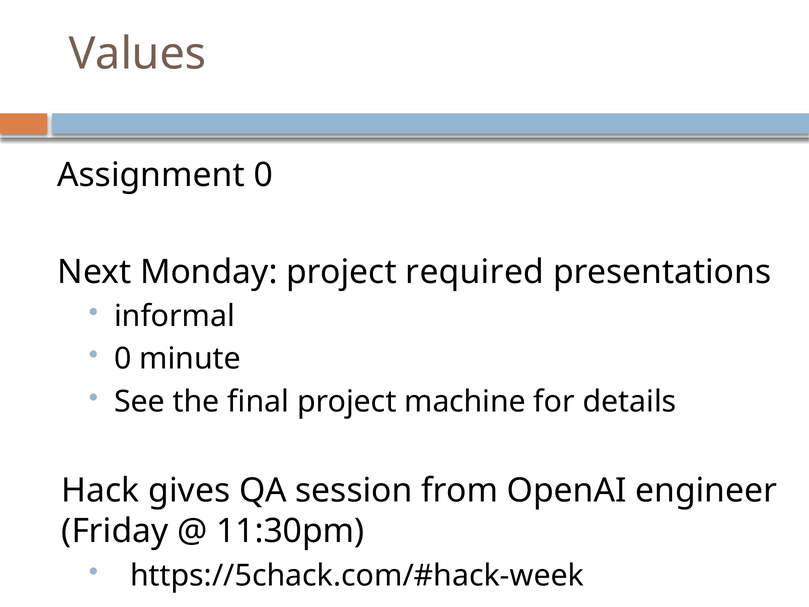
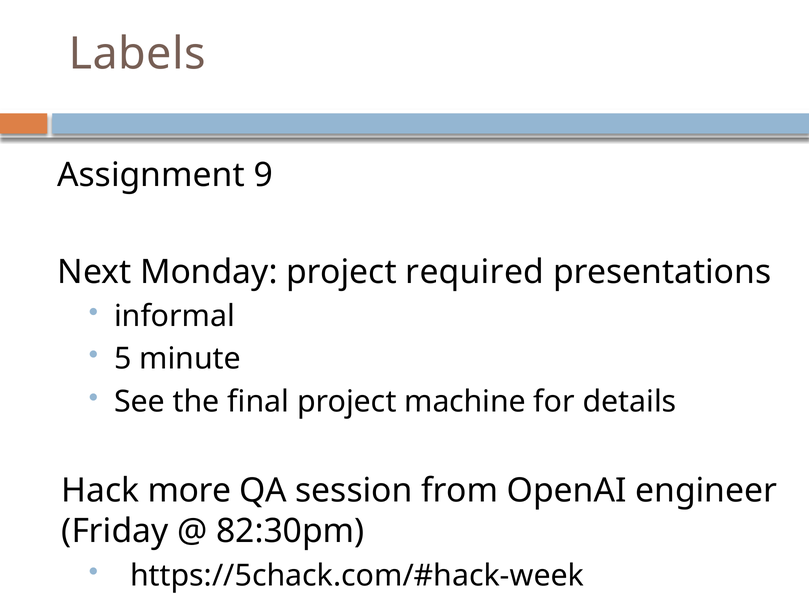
Values: Values -> Labels (137, 54)
Assignment 0: 0 -> 9 (263, 175)
0: 0 -> 5 (123, 359)
gives: gives -> more (190, 491)
11:30pm: 11:30pm -> 82:30pm (290, 531)
